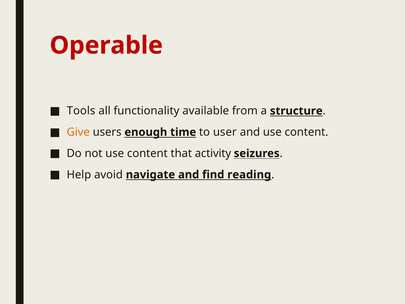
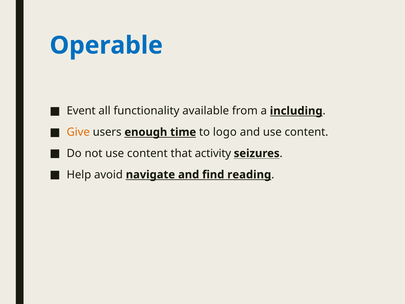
Operable colour: red -> blue (106, 45)
Tools: Tools -> Event (81, 111)
structure: structure -> including (296, 111)
user: user -> logo (225, 132)
